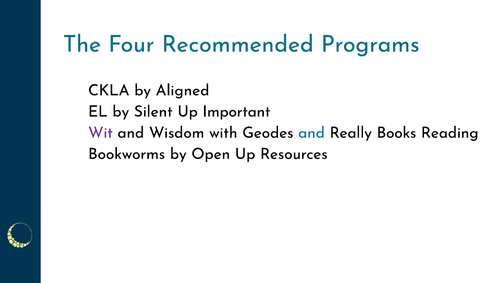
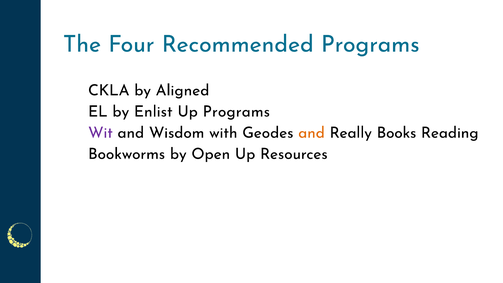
Silent: Silent -> Enlist (153, 111)
Up Important: Important -> Programs (236, 111)
and colour: blue -> orange (312, 133)
